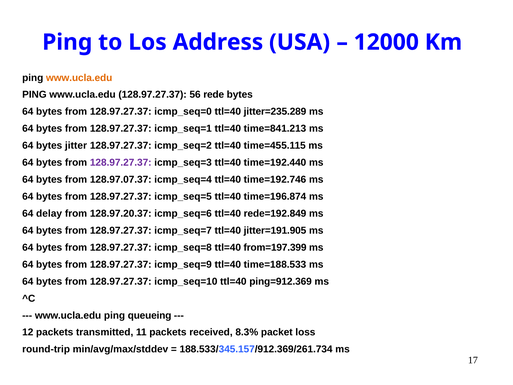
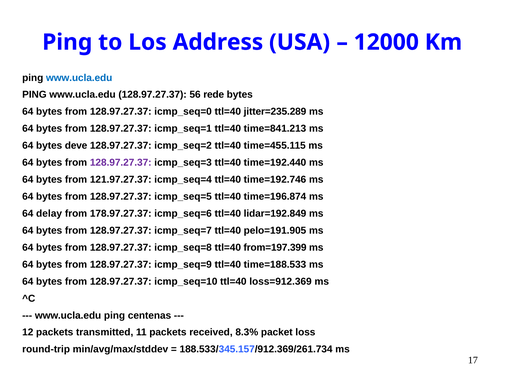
www.ucla.edu colour: orange -> blue (79, 78)
jitter: jitter -> deve (76, 146)
128.97.07.37: 128.97.07.37 -> 121.97.27.37 (121, 179)
128.97.20.37: 128.97.20.37 -> 178.97.27.37 (121, 213)
rede=192.849: rede=192.849 -> lidar=192.849 (275, 213)
jitter=191.905: jitter=191.905 -> pelo=191.905 (275, 230)
ping=912.369: ping=912.369 -> loss=912.369 (281, 281)
queueing: queueing -> centenas (150, 315)
